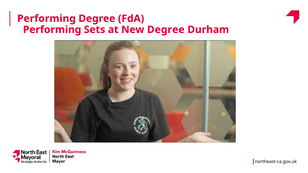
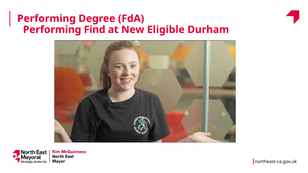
Sets: Sets -> Find (95, 30)
New Degree: Degree -> Eligible (166, 30)
